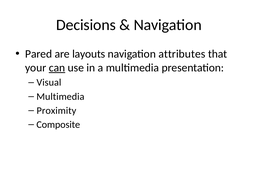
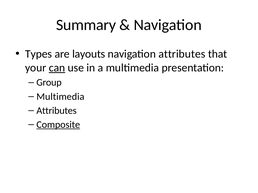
Decisions: Decisions -> Summary (86, 25)
Pared: Pared -> Types (39, 54)
Visual: Visual -> Group (49, 83)
Proximity: Proximity -> Attributes (57, 111)
Composite underline: none -> present (58, 125)
